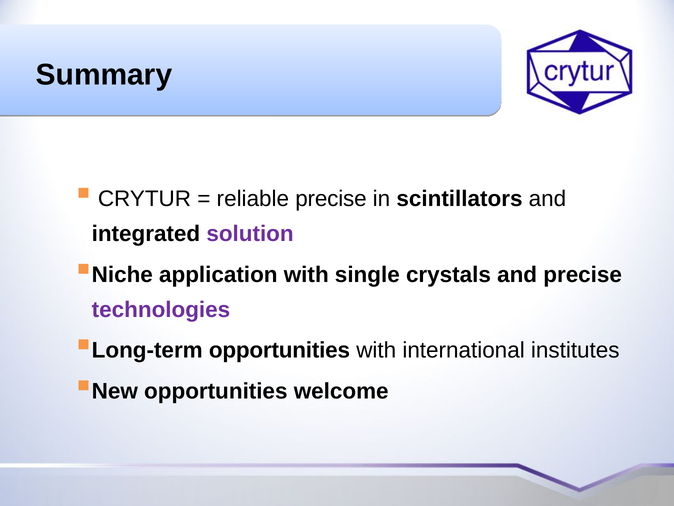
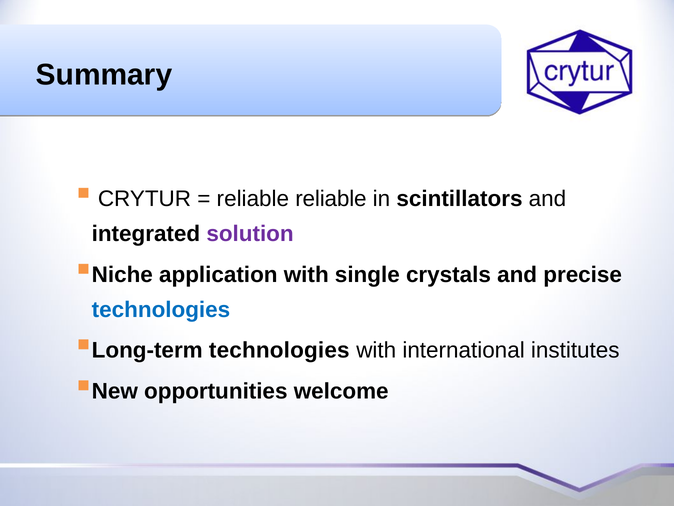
reliable precise: precise -> reliable (331, 199)
technologies colour: purple -> blue (161, 309)
Long-term opportunities: opportunities -> technologies (279, 350)
